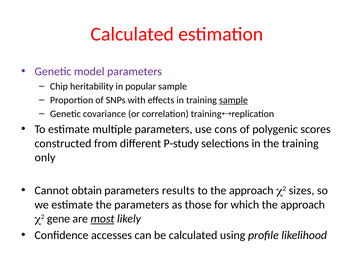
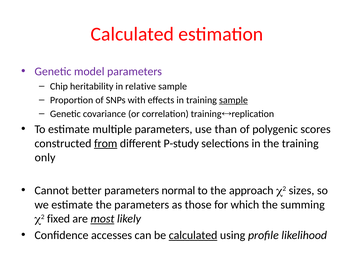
popular: popular -> relative (141, 86)
cons: cons -> than (226, 129)
from underline: none -> present (106, 144)
obtain: obtain -> better (87, 191)
results: results -> normal (178, 191)
which the approach: approach -> summing (303, 205)
gene: gene -> fixed (58, 219)
calculated underline: none -> present (193, 236)
